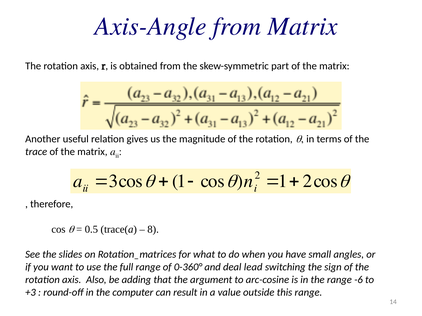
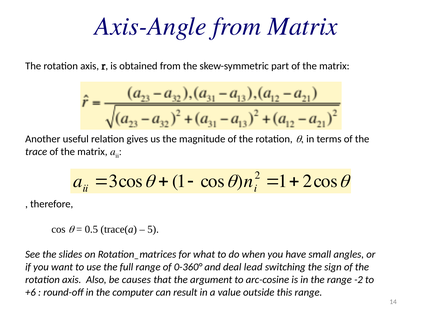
8: 8 -> 5 (153, 230)
adding: adding -> causes (136, 280)
-6: -6 -> -2 (359, 280)
+3: +3 -> +6 (31, 293)
